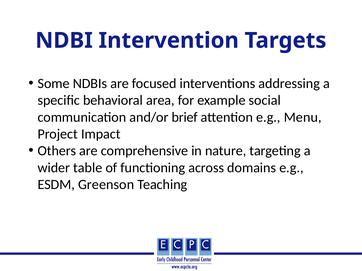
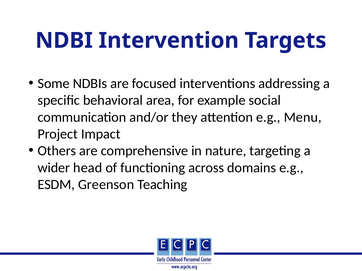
brief: brief -> they (185, 117)
table: table -> head (88, 168)
